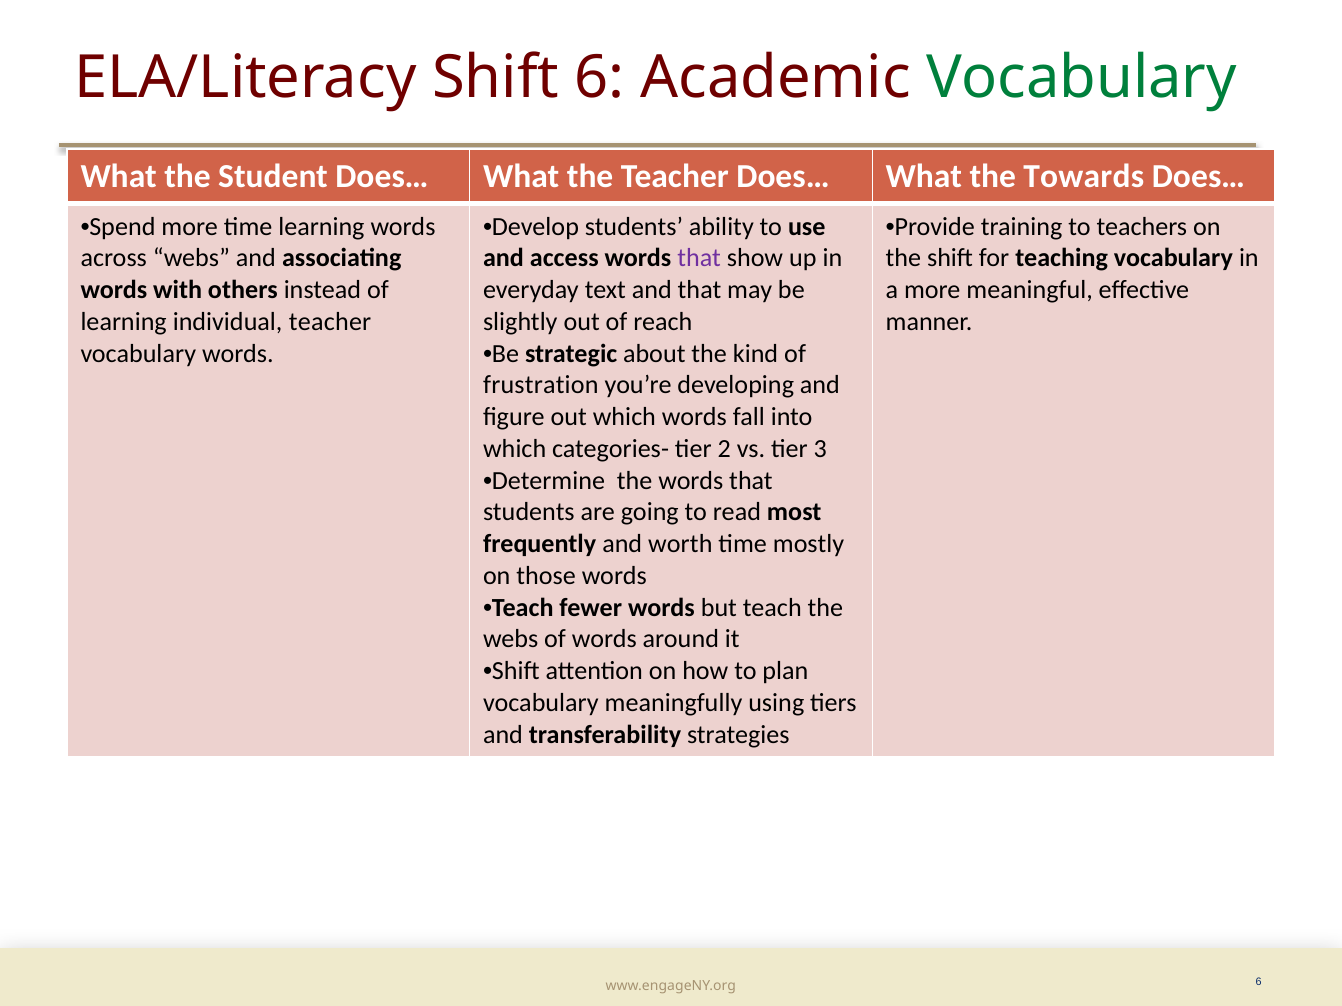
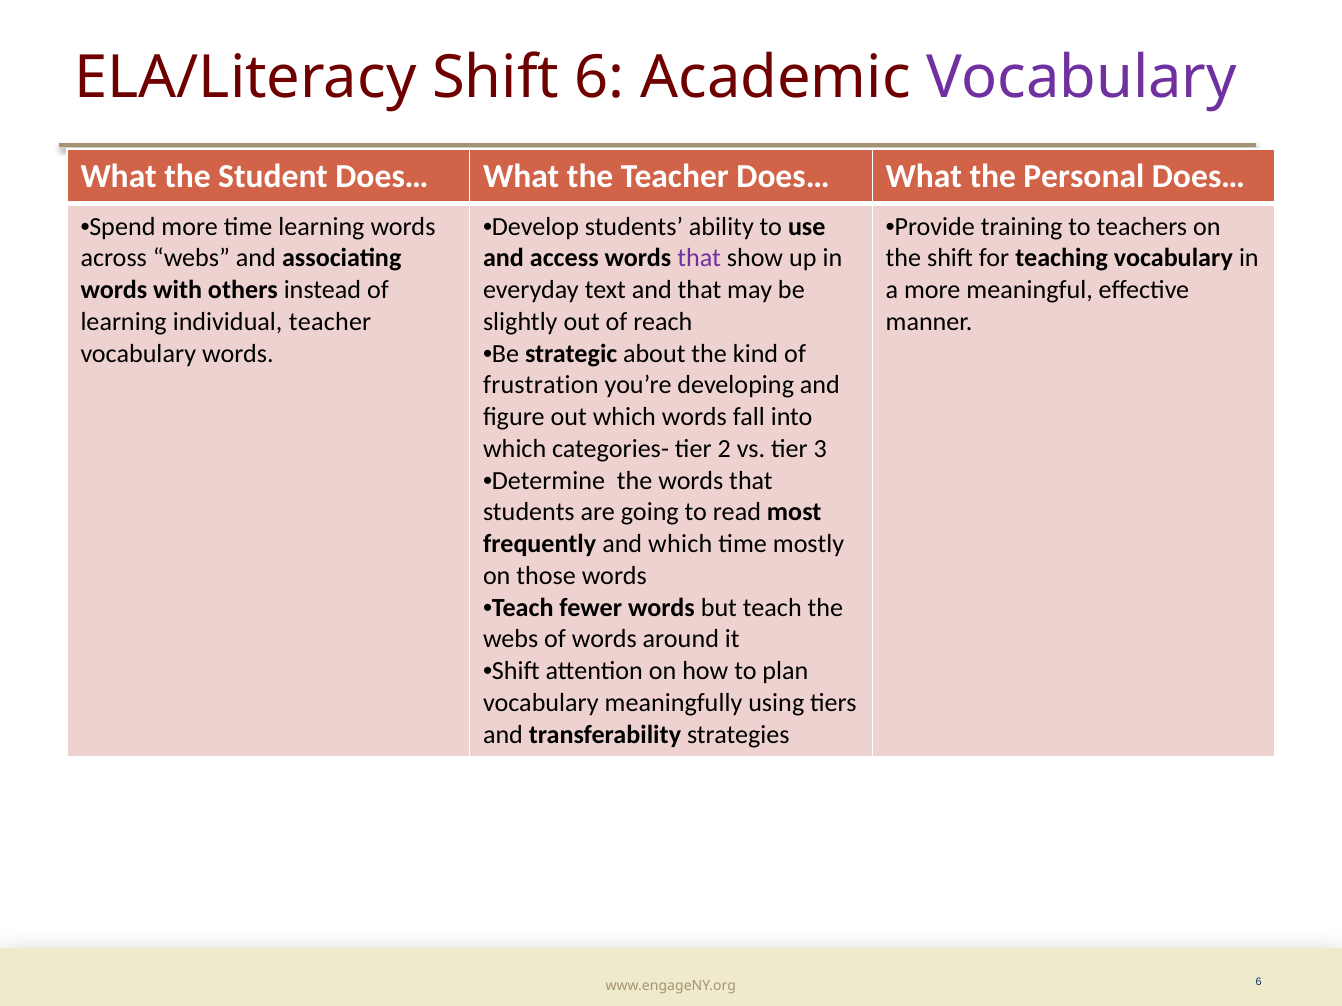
Vocabulary colour: green -> purple (1081, 78)
Towards: Towards -> Personal (1084, 177)
and worth: worth -> which (680, 544)
